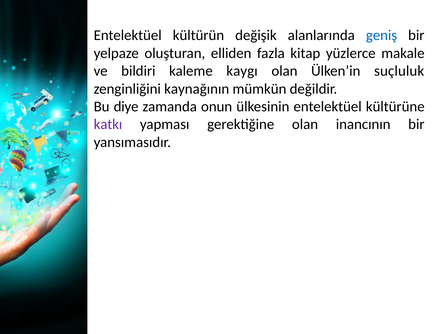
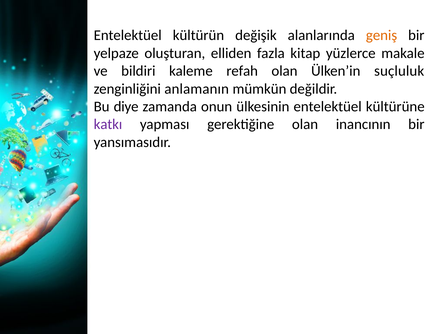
geniş colour: blue -> orange (382, 35)
kaygı: kaygı -> refah (242, 71)
kaynağının: kaynağının -> anlamanın (197, 89)
